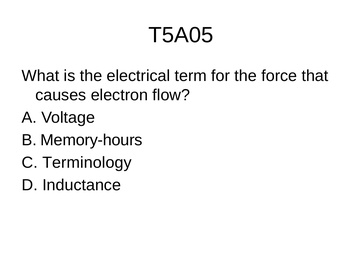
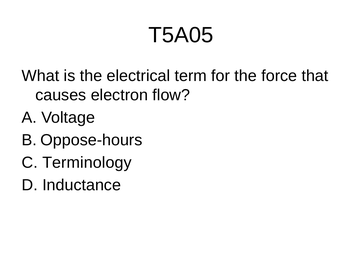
Memory-hours: Memory-hours -> Oppose-hours (91, 140)
